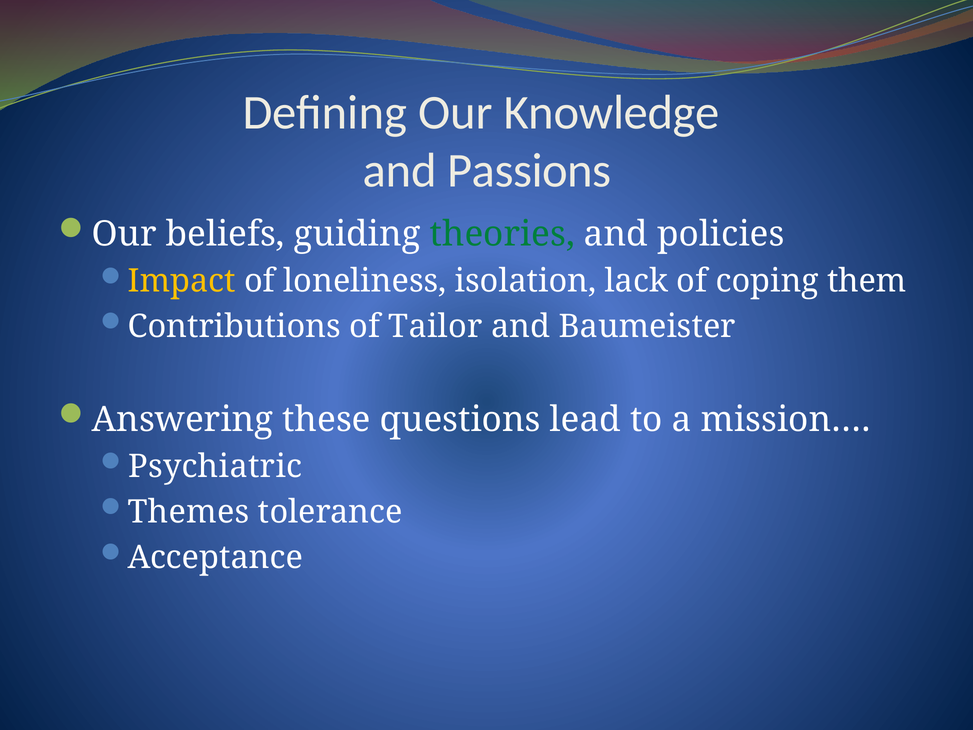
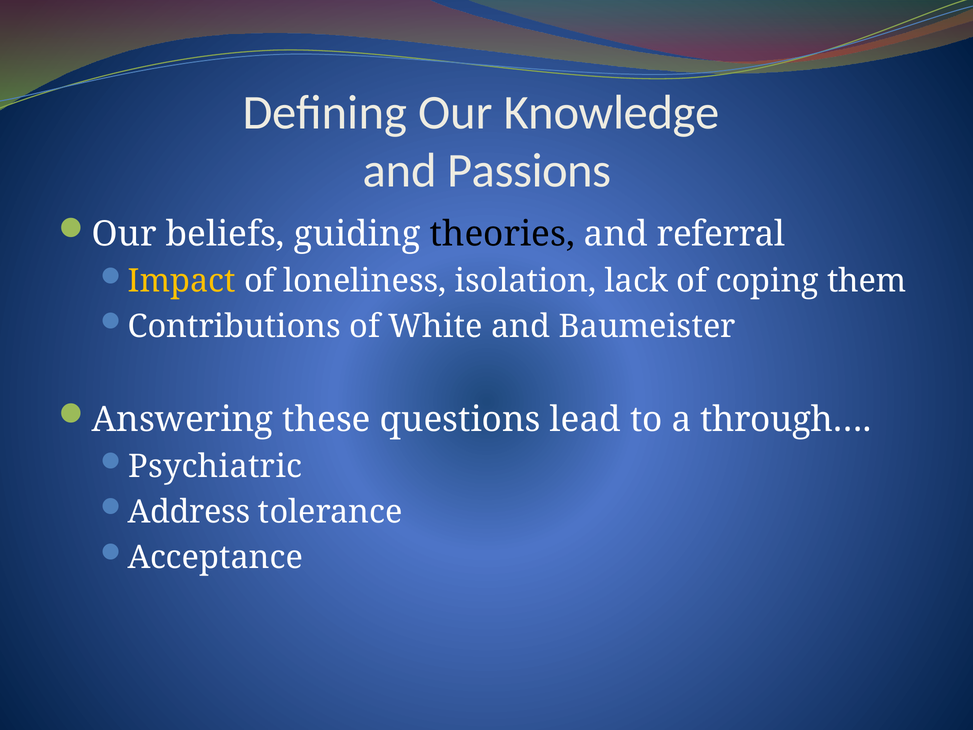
theories colour: green -> black (502, 234)
policies: policies -> referral (721, 234)
Tailor: Tailor -> White (435, 327)
mission…: mission… -> through… (786, 420)
Themes: Themes -> Address (189, 512)
